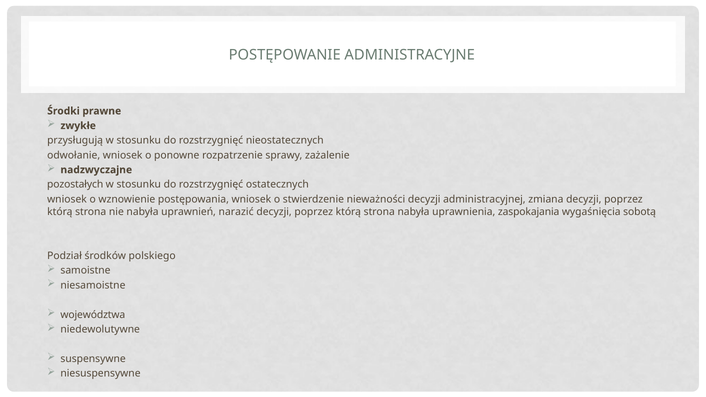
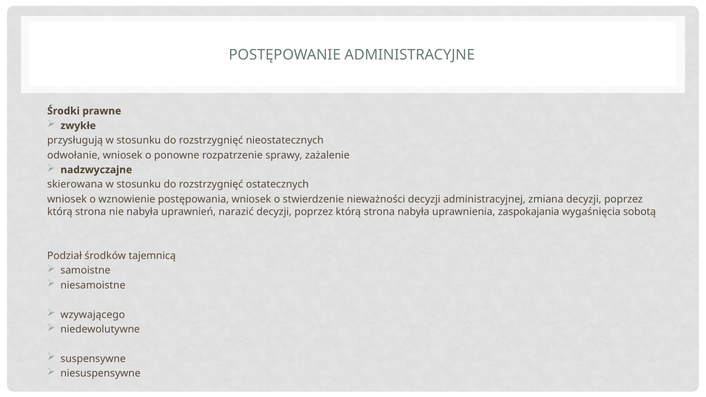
pozostałych: pozostałych -> skierowana (75, 185)
polskiego: polskiego -> tajemnicą (152, 256)
województwa: województwa -> wzywającego (93, 315)
